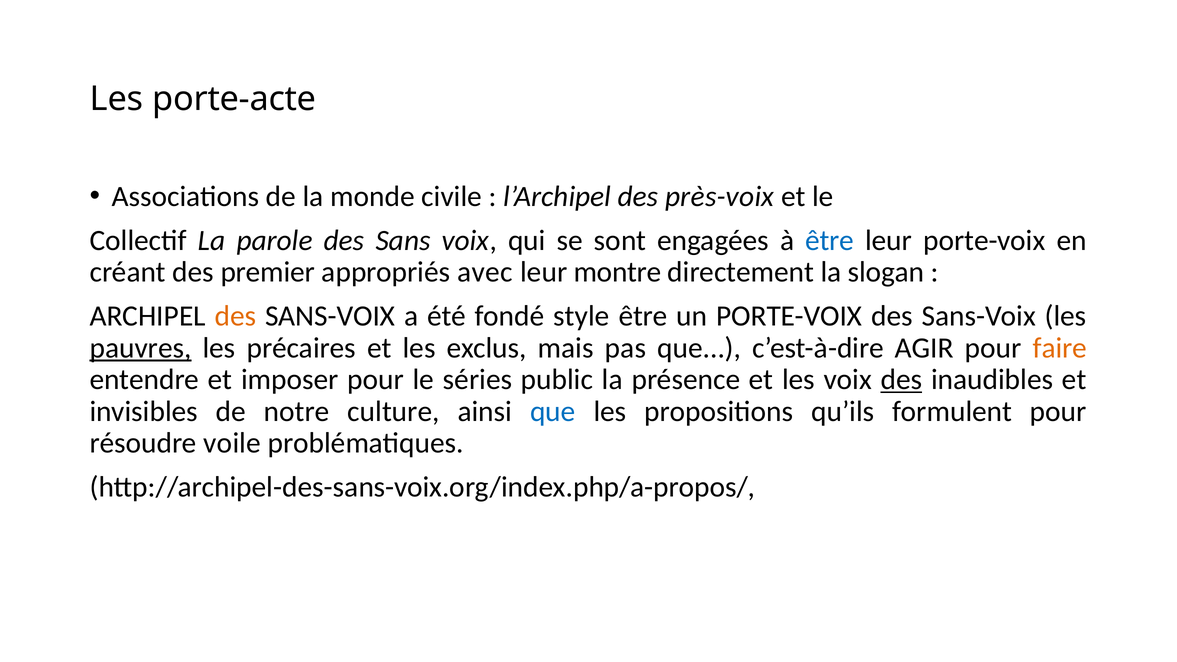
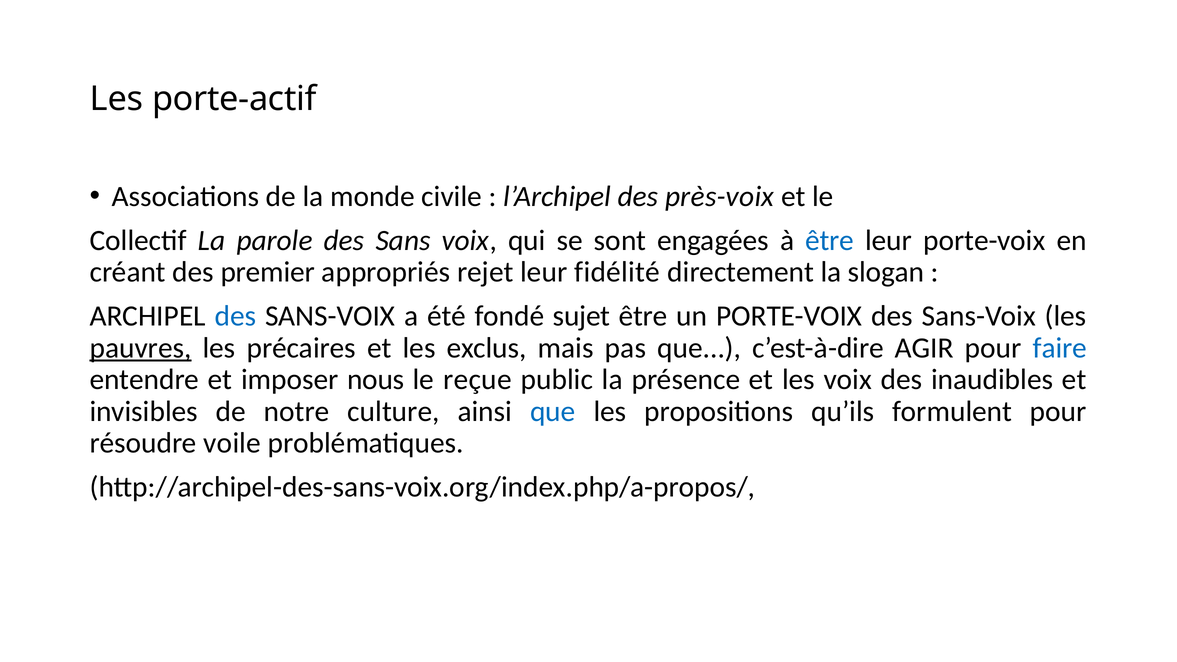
porte-acte: porte-acte -> porte-actif (234, 99)
avec: avec -> rejet (485, 272)
montre: montre -> fidélité (617, 272)
des colour: orange -> blue (235, 316)
style: style -> sujet (582, 316)
faire colour: orange -> blue (1060, 348)
imposer pour: pour -> nous (376, 380)
séries: séries -> reçue (477, 380)
des underline: present -> none (901, 380)
